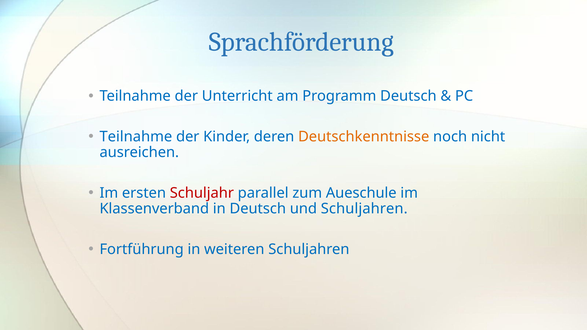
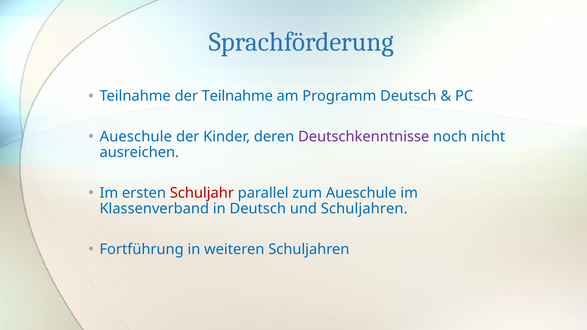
der Unterricht: Unterricht -> Teilnahme (237, 96)
Teilnahme: Teilnahme -> Aueschule (136, 137)
Deutschkenntnisse colour: orange -> purple (364, 137)
